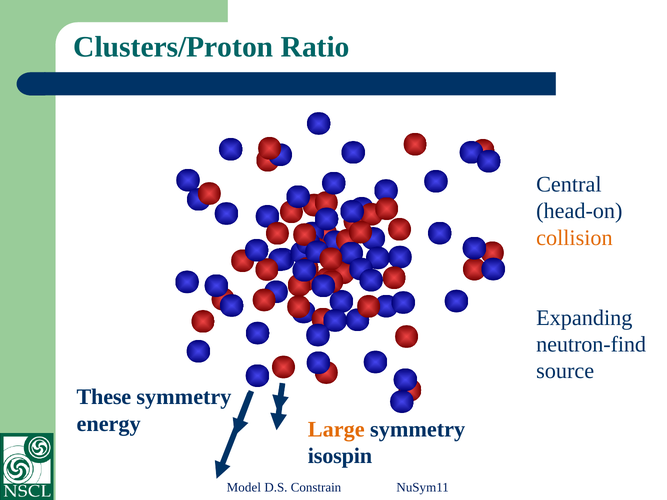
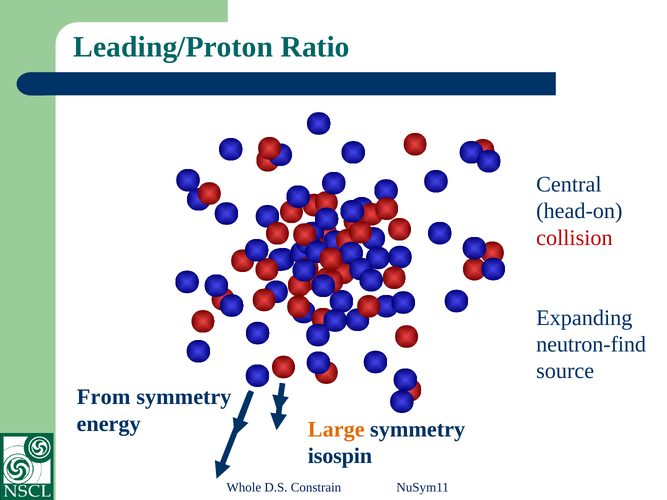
Clusters/Proton: Clusters/Proton -> Leading/Proton (173, 47)
collision colour: orange -> red (574, 238)
These: These -> From (104, 397)
Model: Model -> Whole (244, 488)
